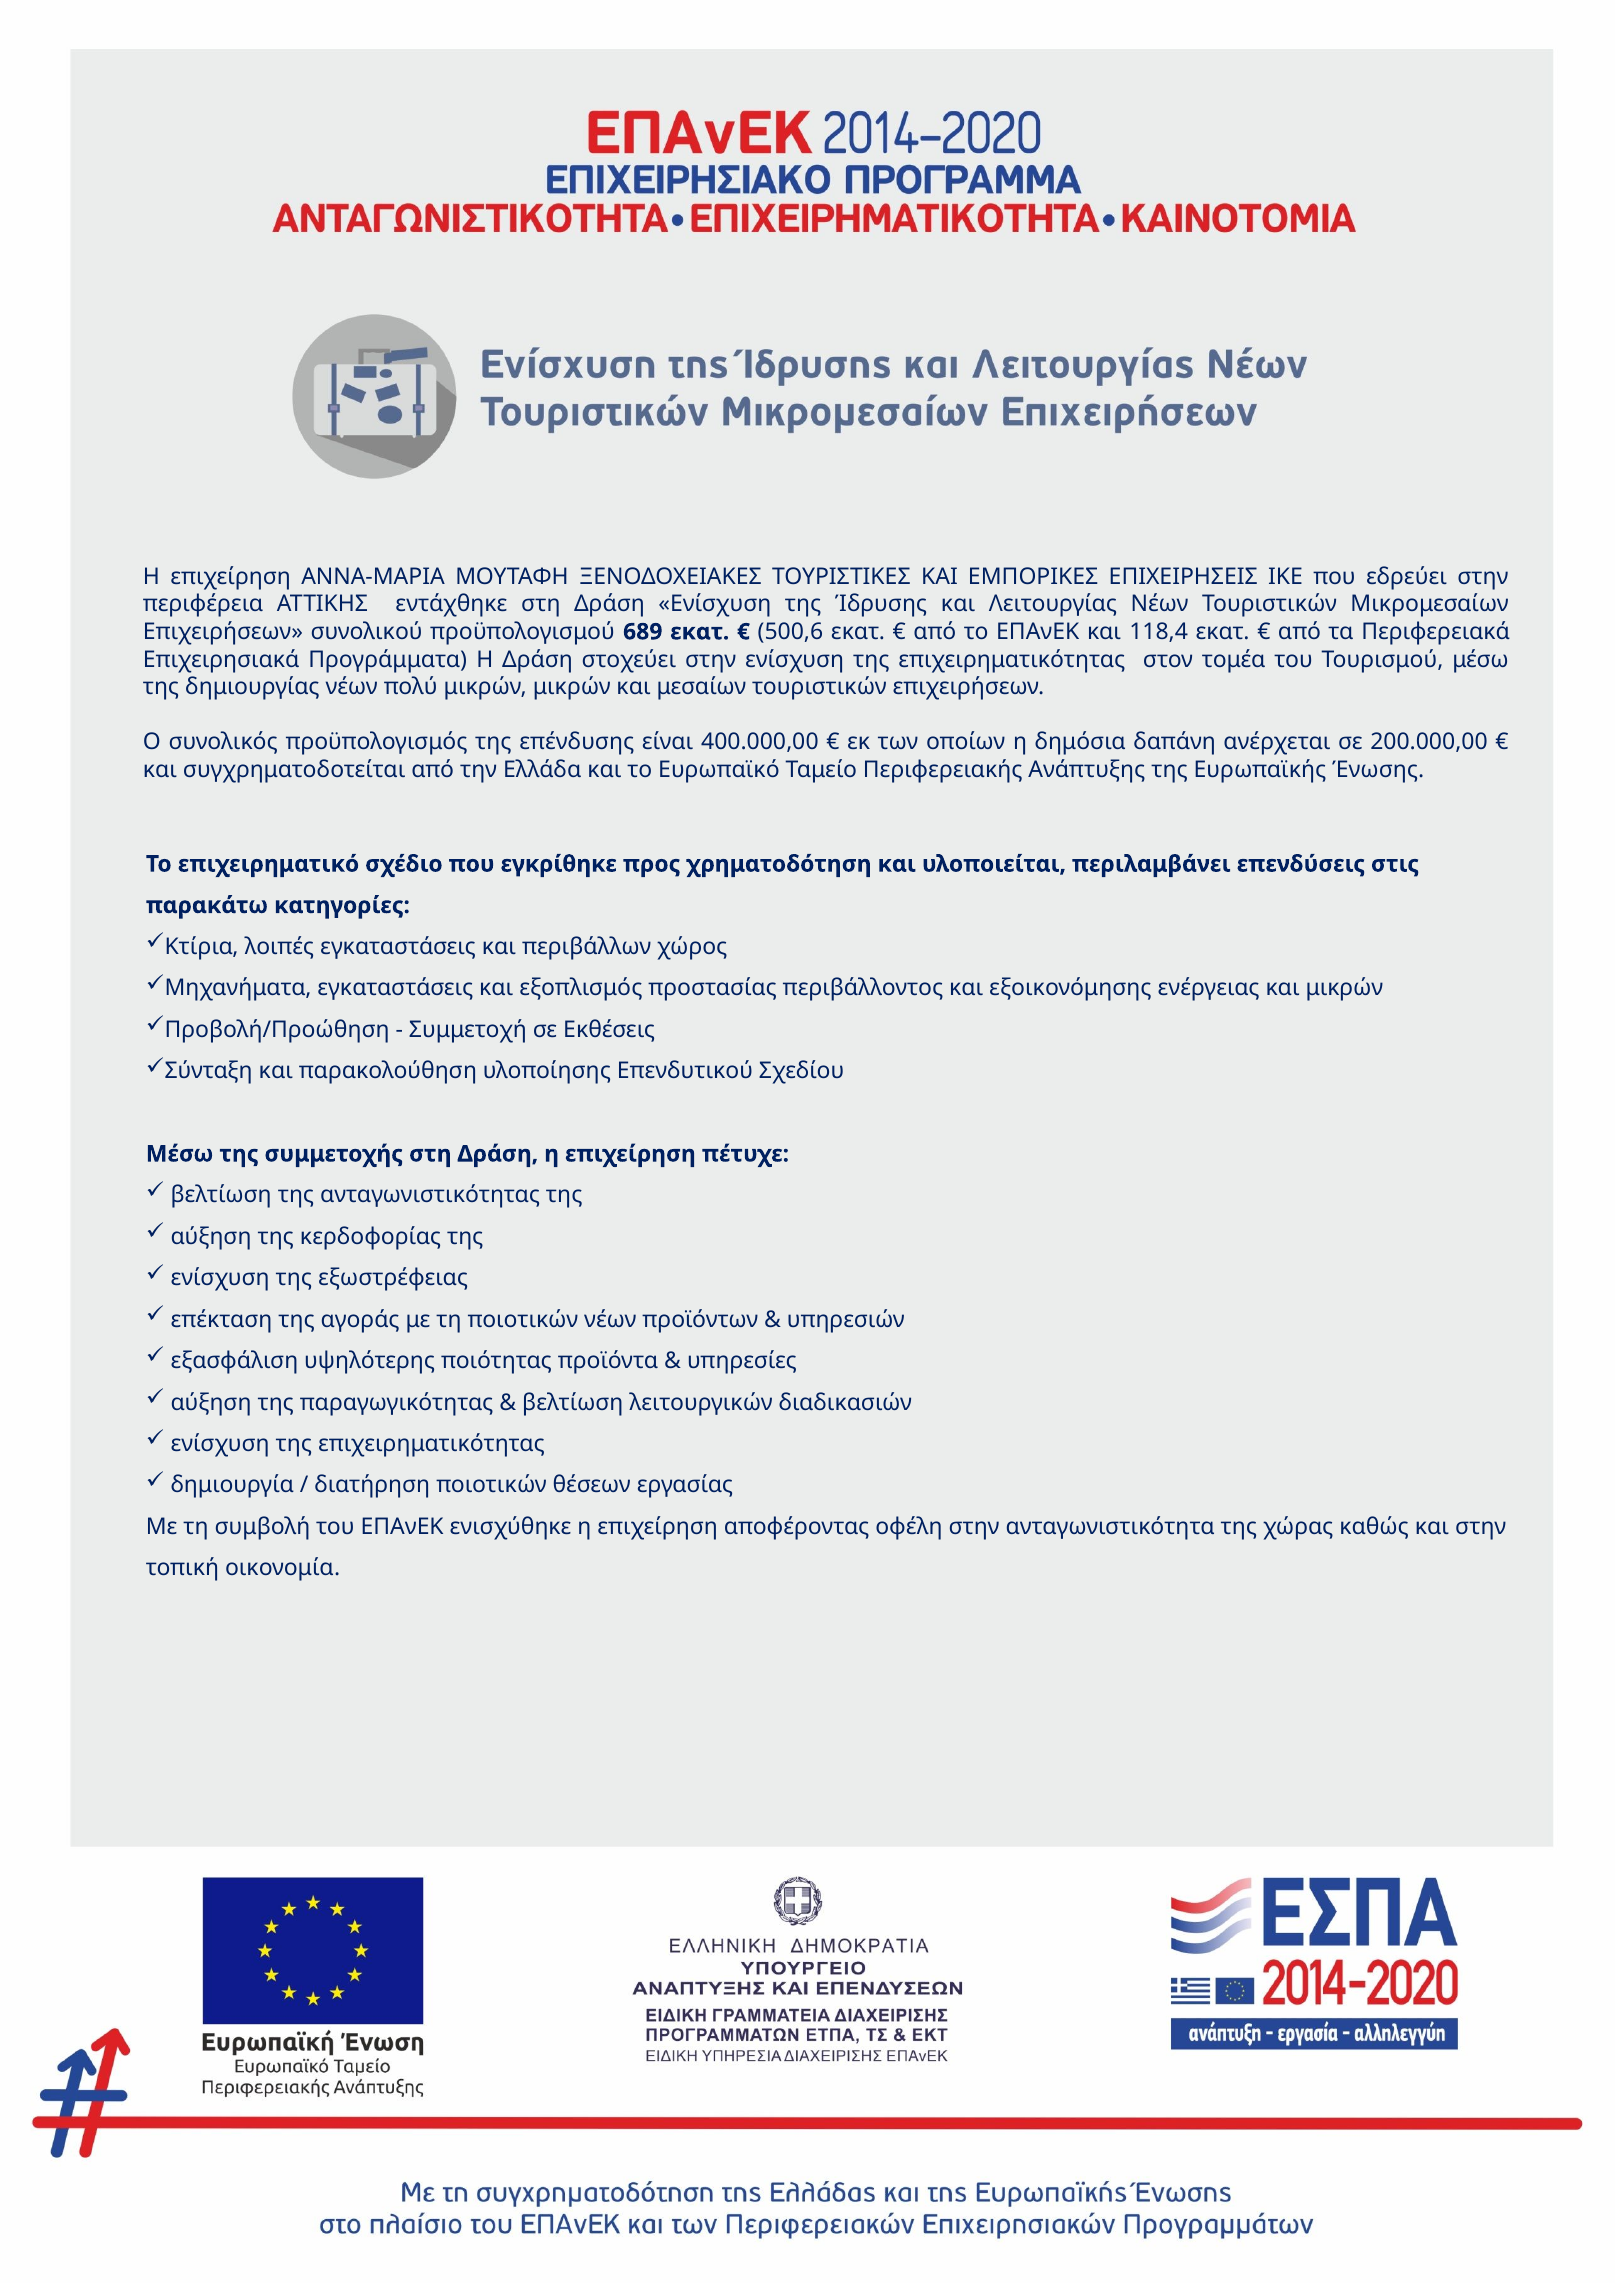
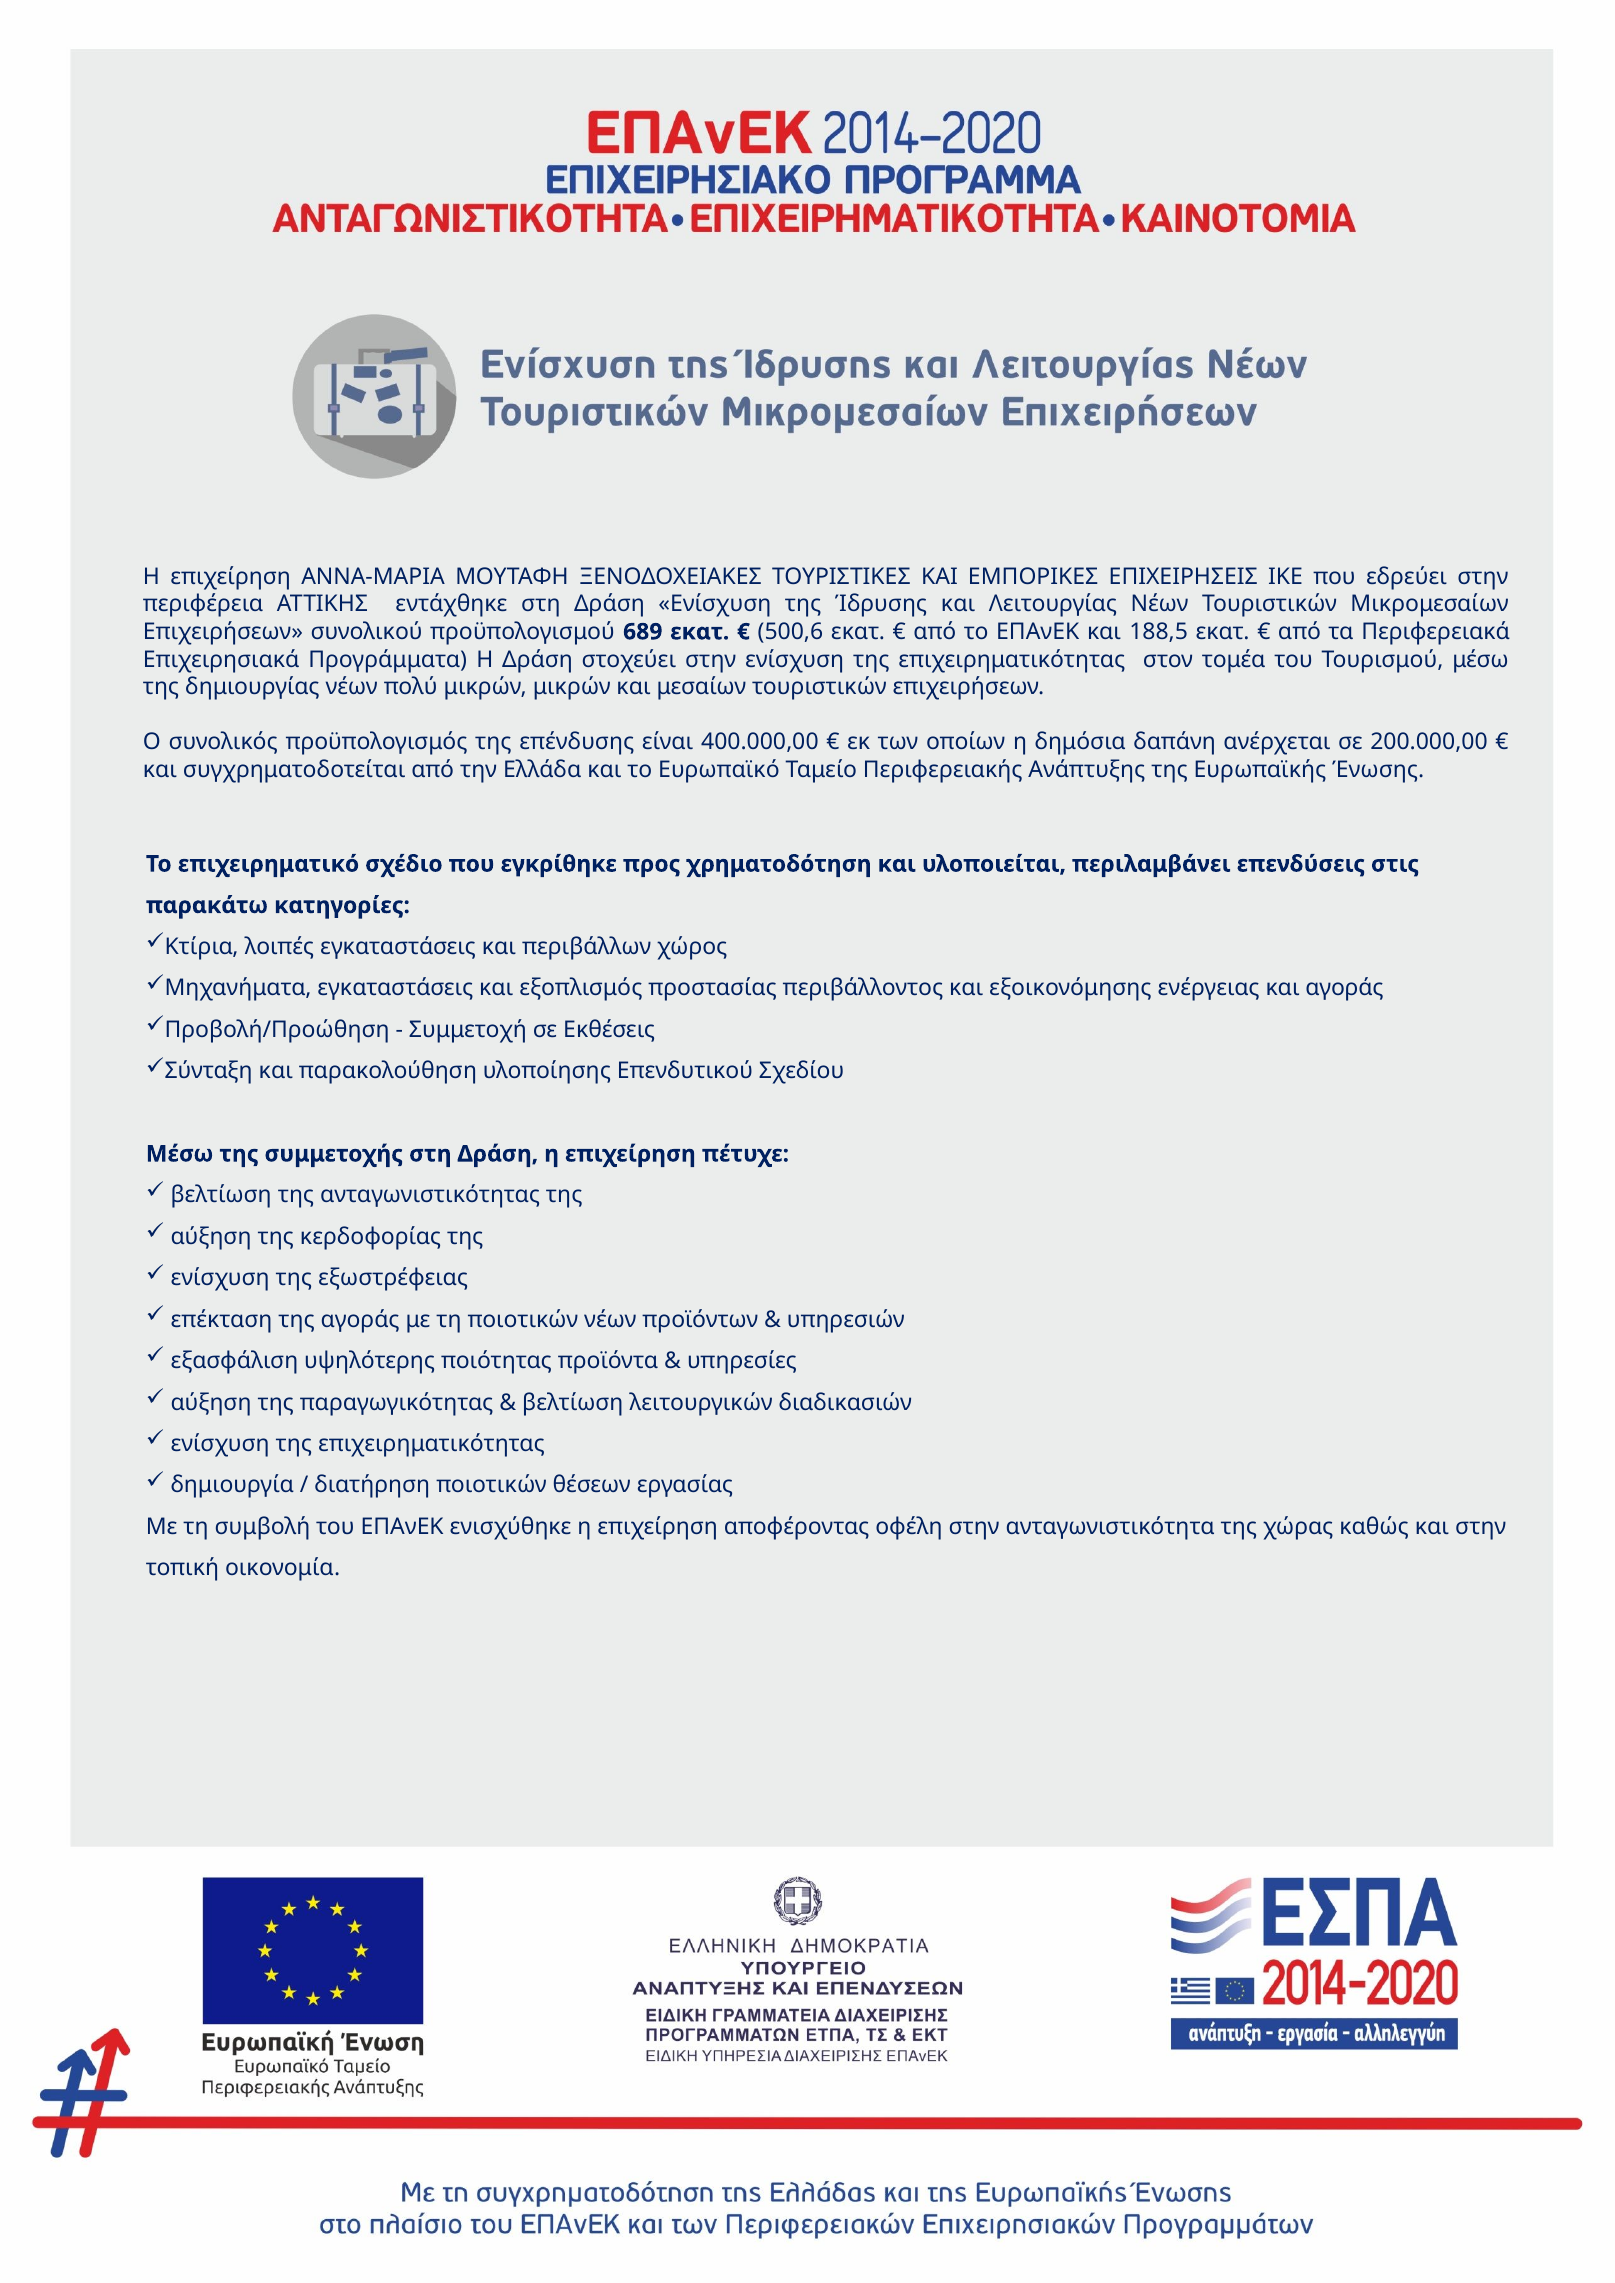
118,4: 118,4 -> 188,5 (1159, 632)
και μικρών: μικρών -> αγοράς (1344, 989)
